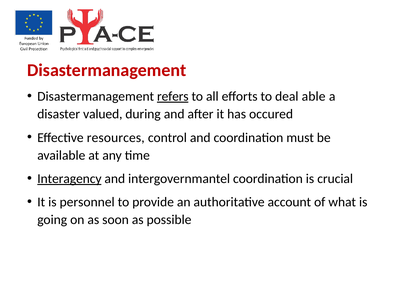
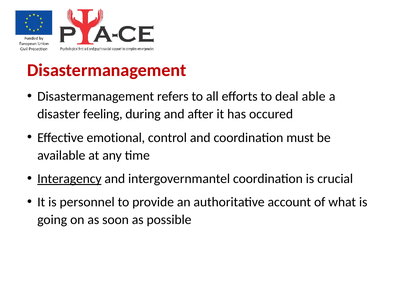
refers underline: present -> none (173, 97)
valued: valued -> feeling (103, 114)
resources: resources -> emotional (116, 138)
